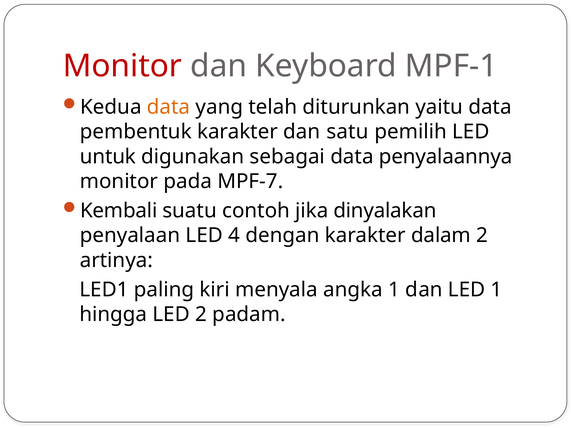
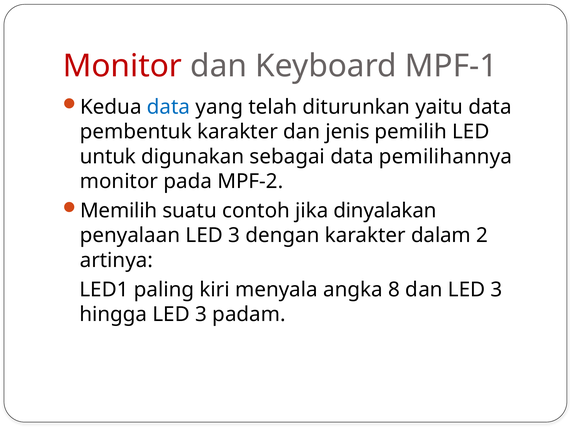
data colour: orange -> blue (169, 107)
satu: satu -> jenis (348, 132)
penyalaannya: penyalaannya -> pemilihannya (446, 157)
MPF-7: MPF-7 -> MPF-2 (250, 181)
Kembali: Kembali -> Memilih (119, 211)
penyalaan LED 4: 4 -> 3 (234, 236)
angka 1: 1 -> 8 (394, 290)
dan LED 1: 1 -> 3 (497, 290)
hingga LED 2: 2 -> 3 (201, 315)
